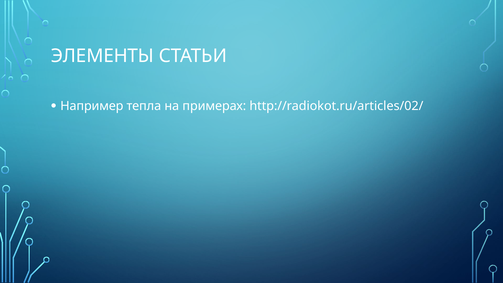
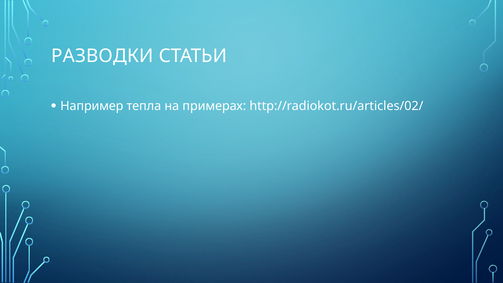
ЭЛЕМЕНТЫ: ЭЛЕМЕНТЫ -> РАЗВОДКИ (102, 56)
